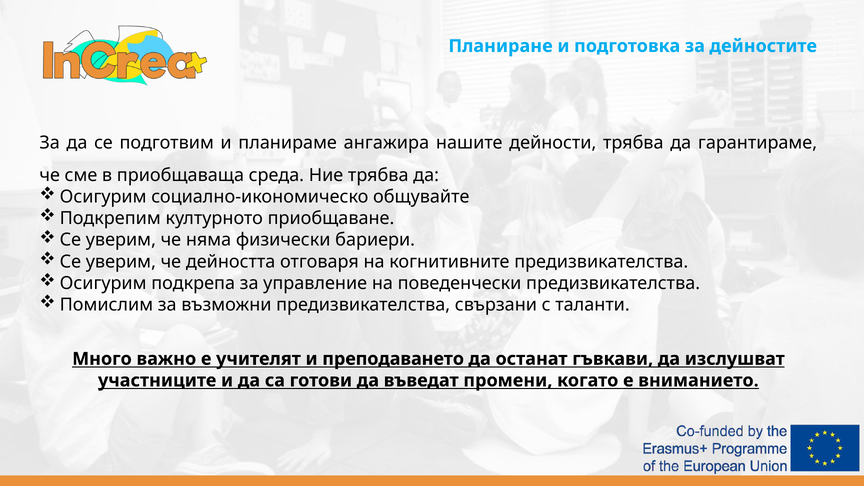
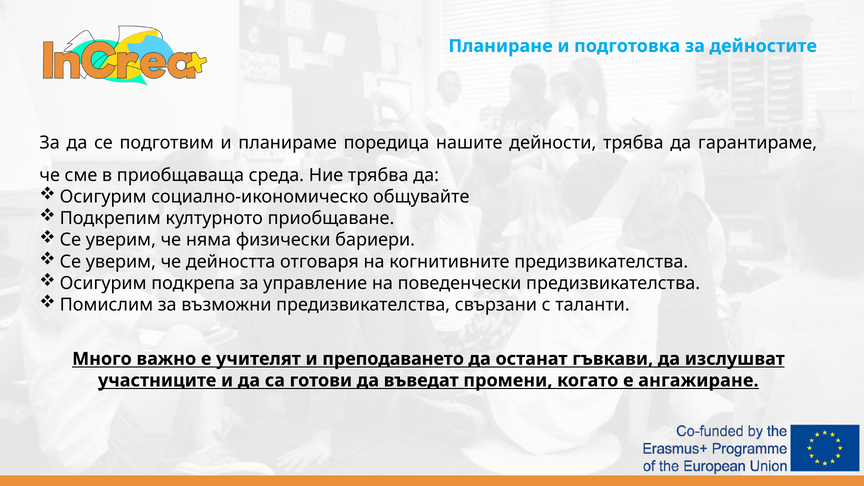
ангажира: ангажира -> поредица (386, 143)
вниманието: вниманието -> ангажиране (698, 380)
